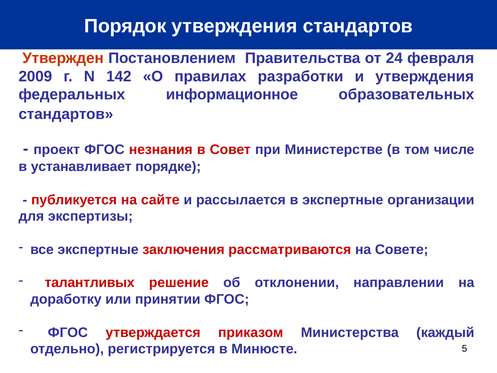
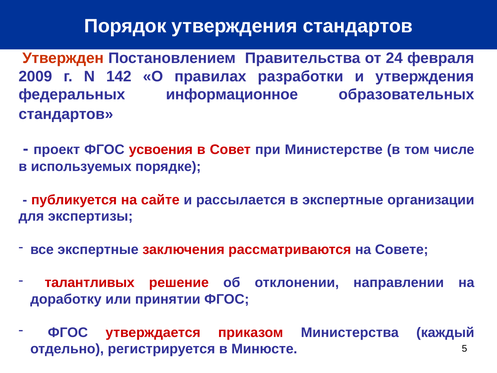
незнания: незнания -> усвоения (161, 149)
устанавливает: устанавливает -> используемых (81, 166)
